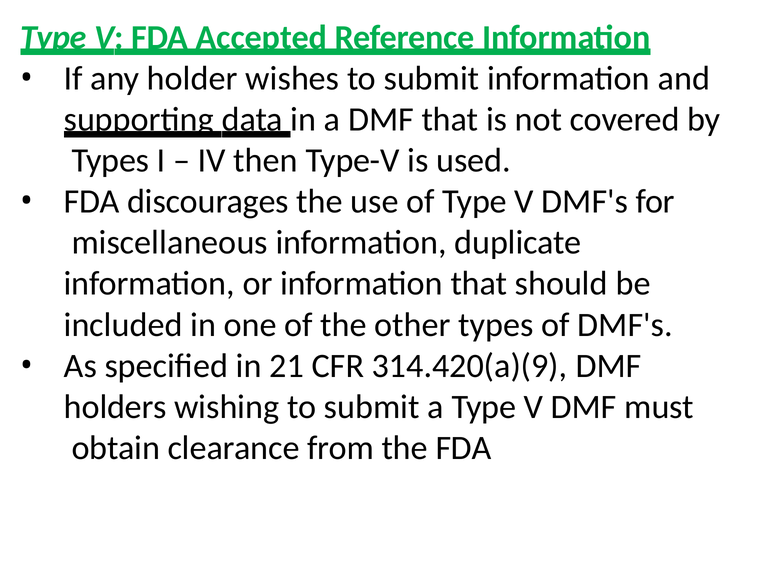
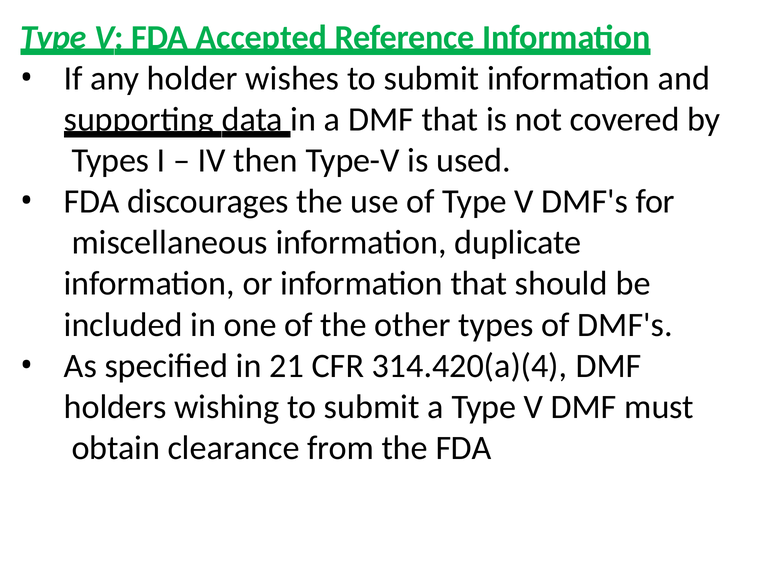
314.420(a)(9: 314.420(a)(9 -> 314.420(a)(4 (470, 366)
